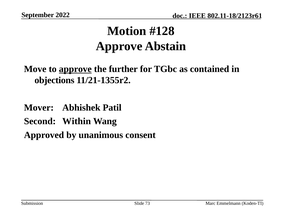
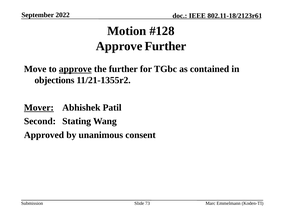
Approve Abstain: Abstain -> Further (165, 46)
Mover underline: none -> present (39, 107)
Within: Within -> Stating (77, 121)
